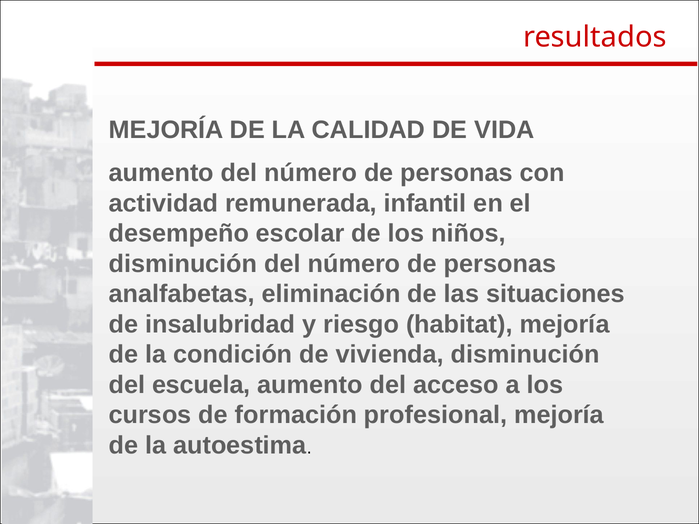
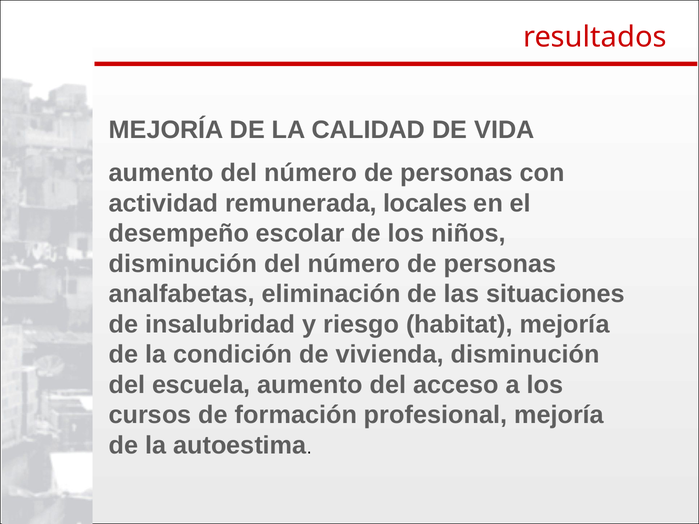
infantil: infantil -> locales (425, 203)
